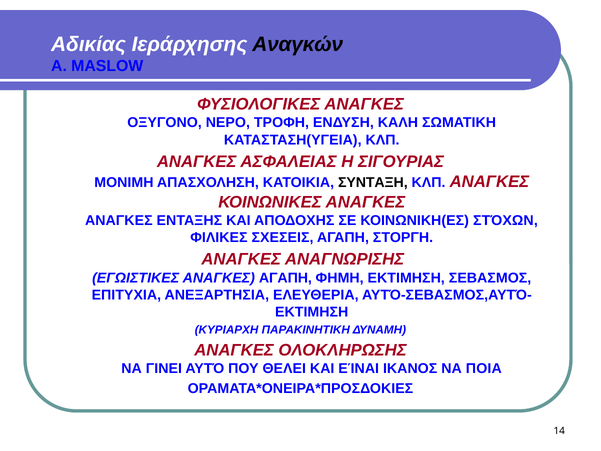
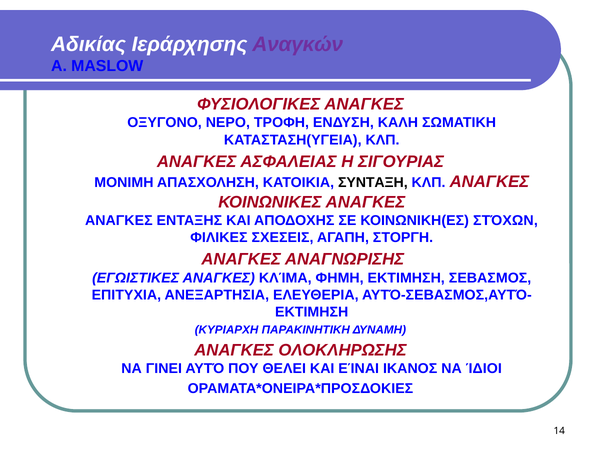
Αναγκών colour: black -> purple (298, 45)
ΑΝΑΓΚΕΣ ΑΓΑΠΗ: ΑΓΑΠΗ -> ΚΛΊΜΑ (285, 278)
ΠΟΙΑ: ΠΟΙΑ -> ΊΔΙΟΙ (484, 369)
